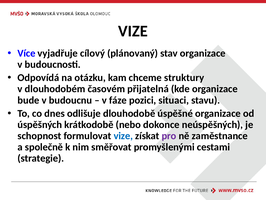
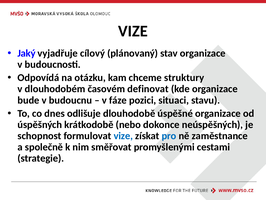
Více: Více -> Jaký (26, 53)
přijatelná: přijatelná -> definovat (148, 89)
pro colour: purple -> blue (169, 136)
